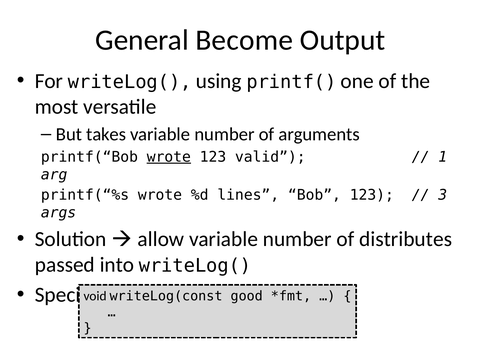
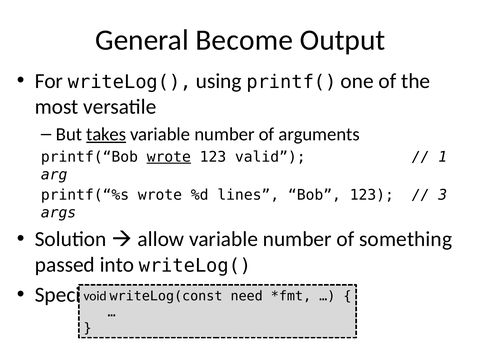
takes underline: none -> present (106, 134)
distributes: distributes -> something (406, 239)
good: good -> need (247, 296)
